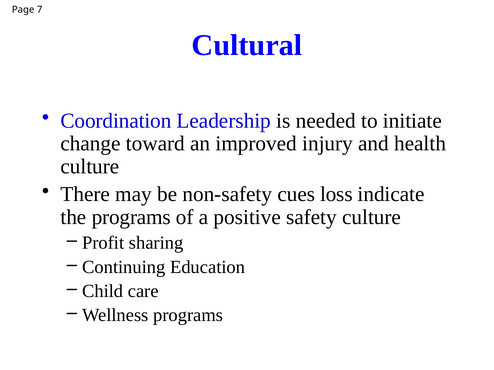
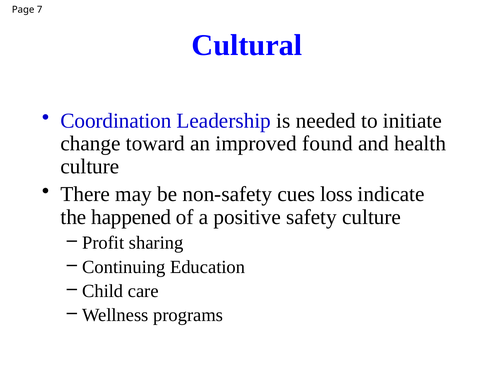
injury: injury -> found (327, 144)
the programs: programs -> happened (131, 217)
